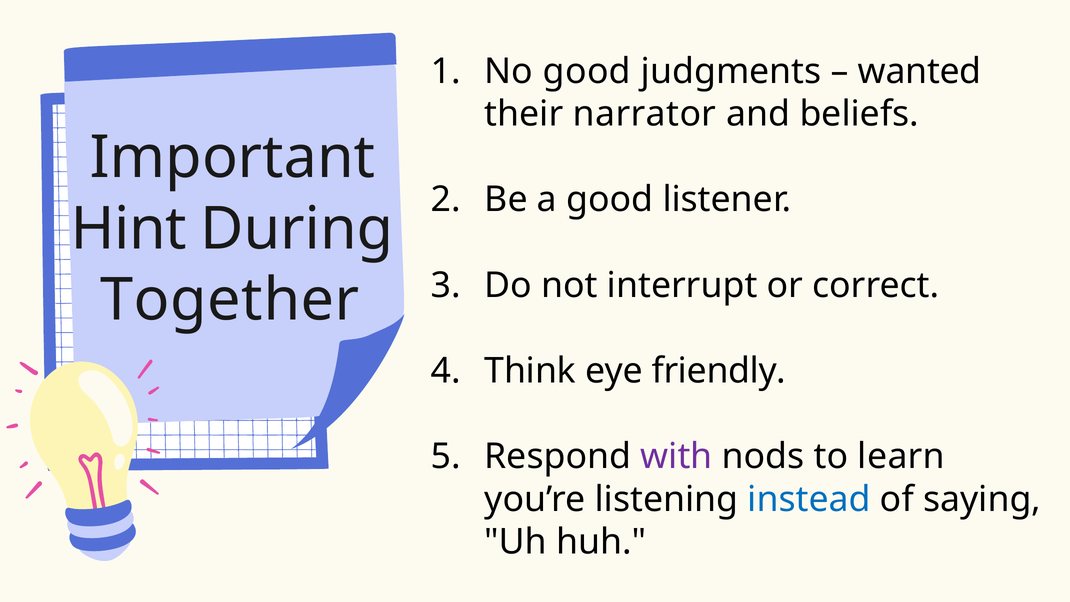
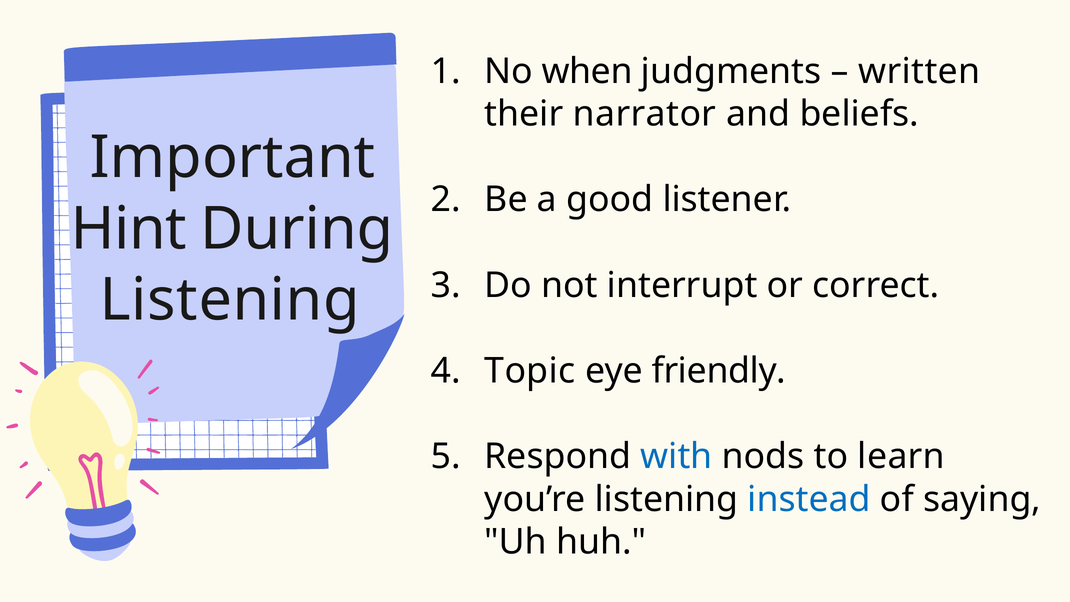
No good: good -> when (587, 71)
wanted: wanted -> written (919, 71)
Together: Together -> Listening (230, 300)
Think: Think -> Topic (530, 371)
with colour: purple -> blue (676, 456)
